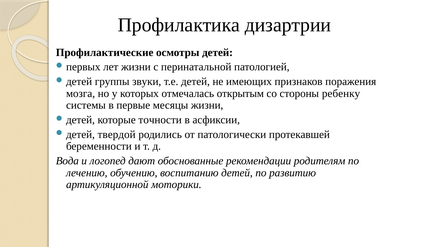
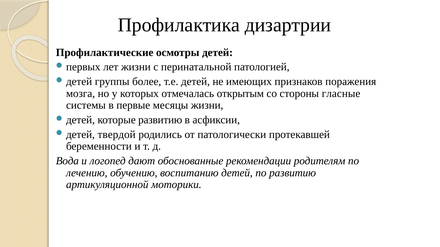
звуки: звуки -> более (147, 82)
ребенку: ребенку -> гласные (341, 94)
которые точности: точности -> развитию (160, 120)
